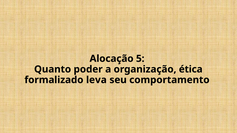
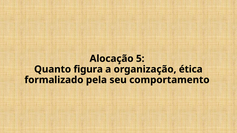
poder: poder -> figura (88, 69)
leva: leva -> pela (96, 80)
